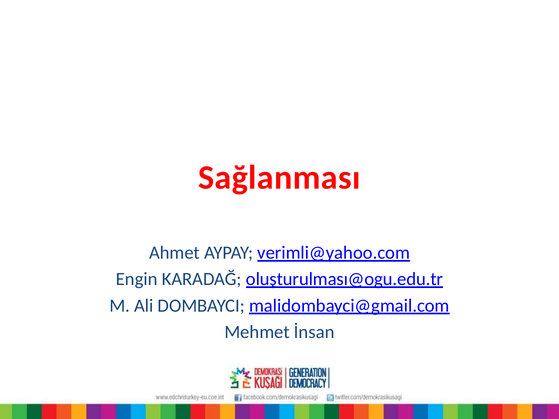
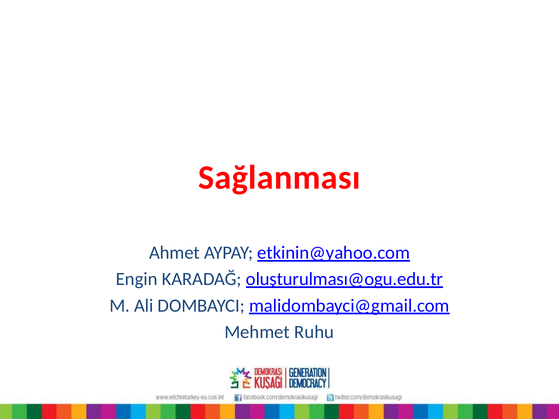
verimli@yahoo.com: verimli@yahoo.com -> etkinin@yahoo.com (334, 253)
İnsan: İnsan -> Ruhu (314, 332)
